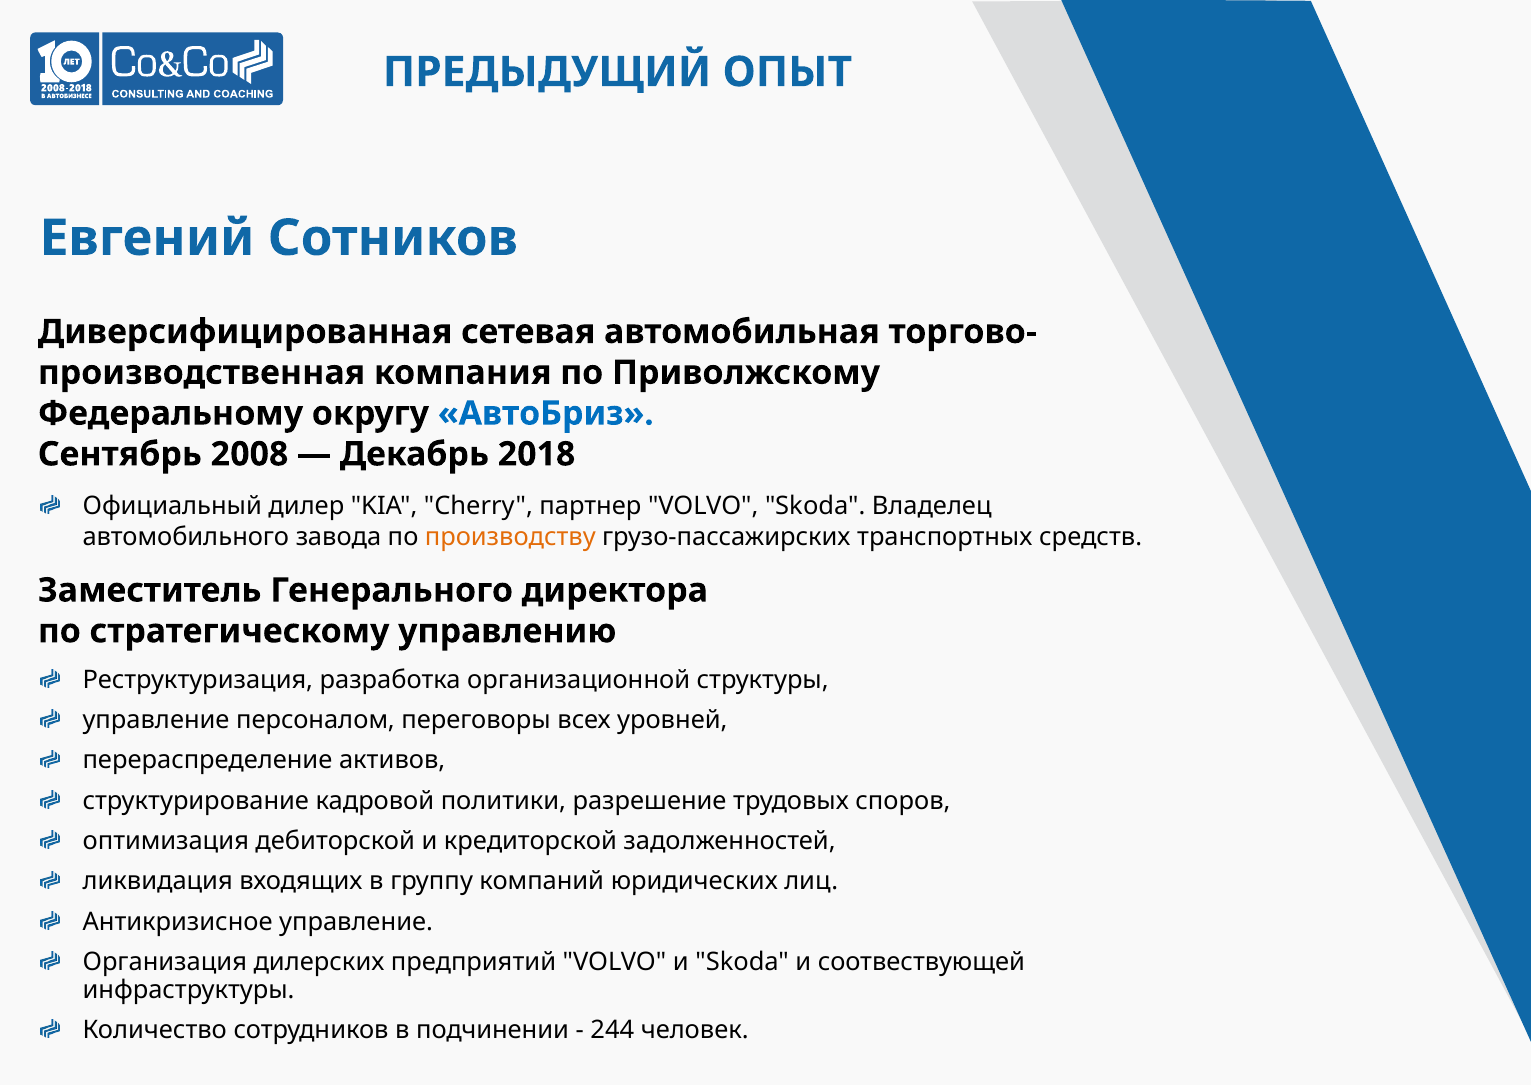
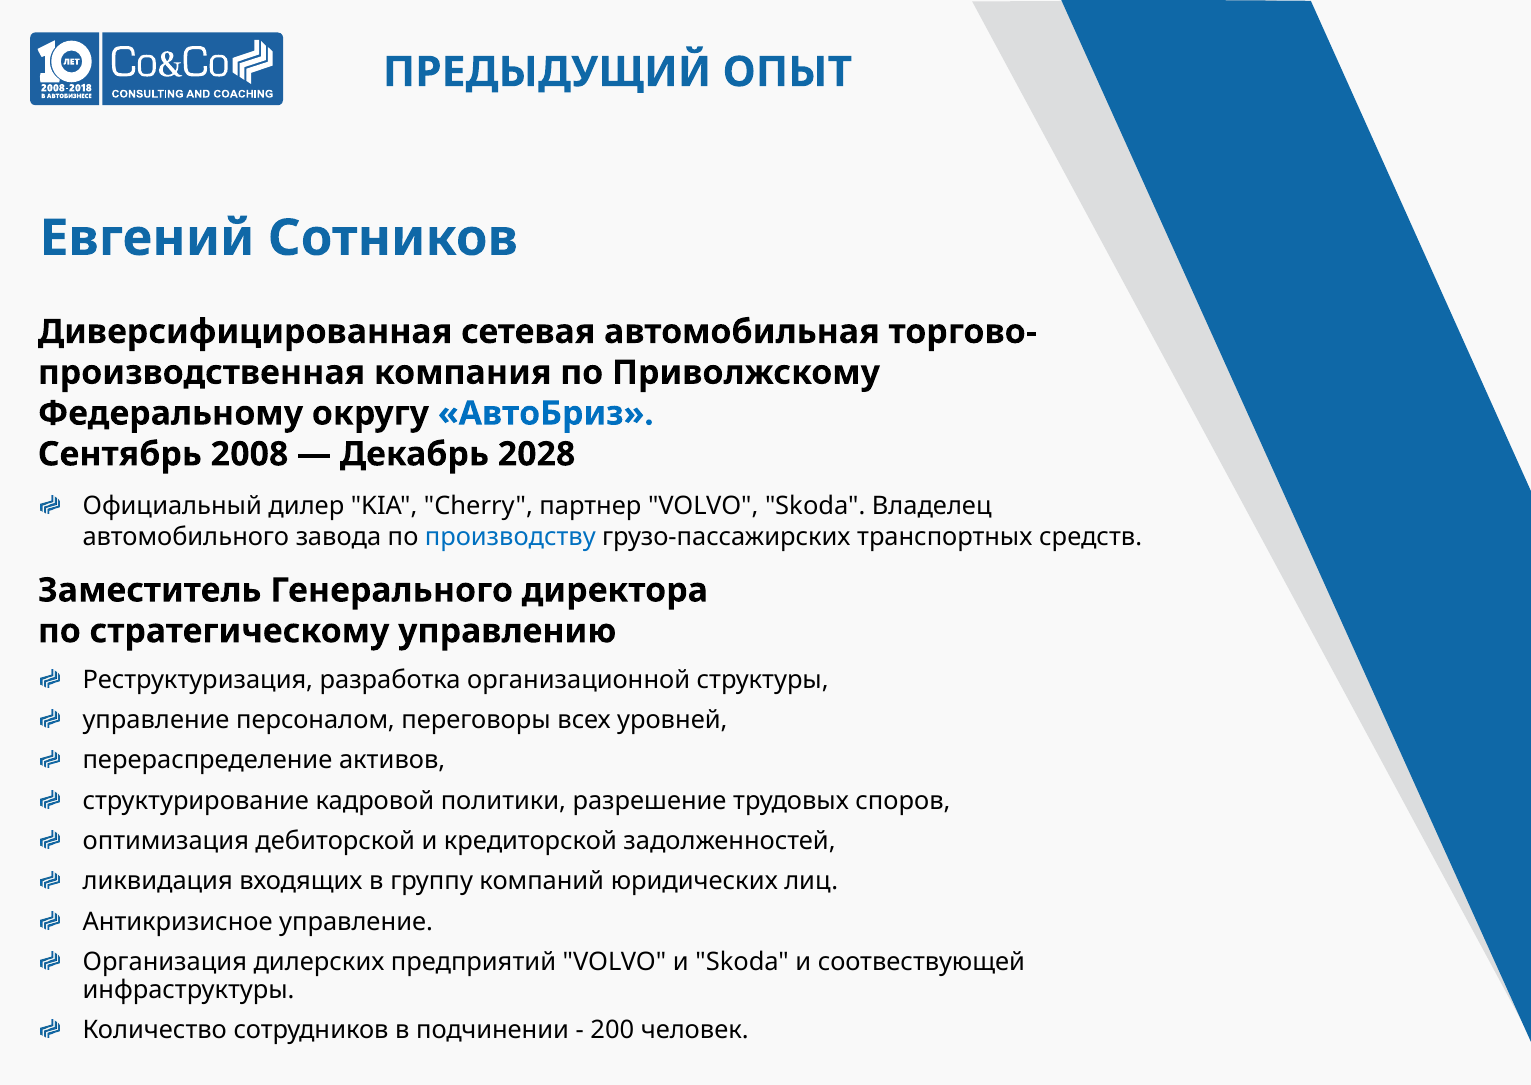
2018: 2018 -> 2028 (537, 454)
производству colour: orange -> blue (510, 537)
244: 244 -> 200 (612, 1030)
